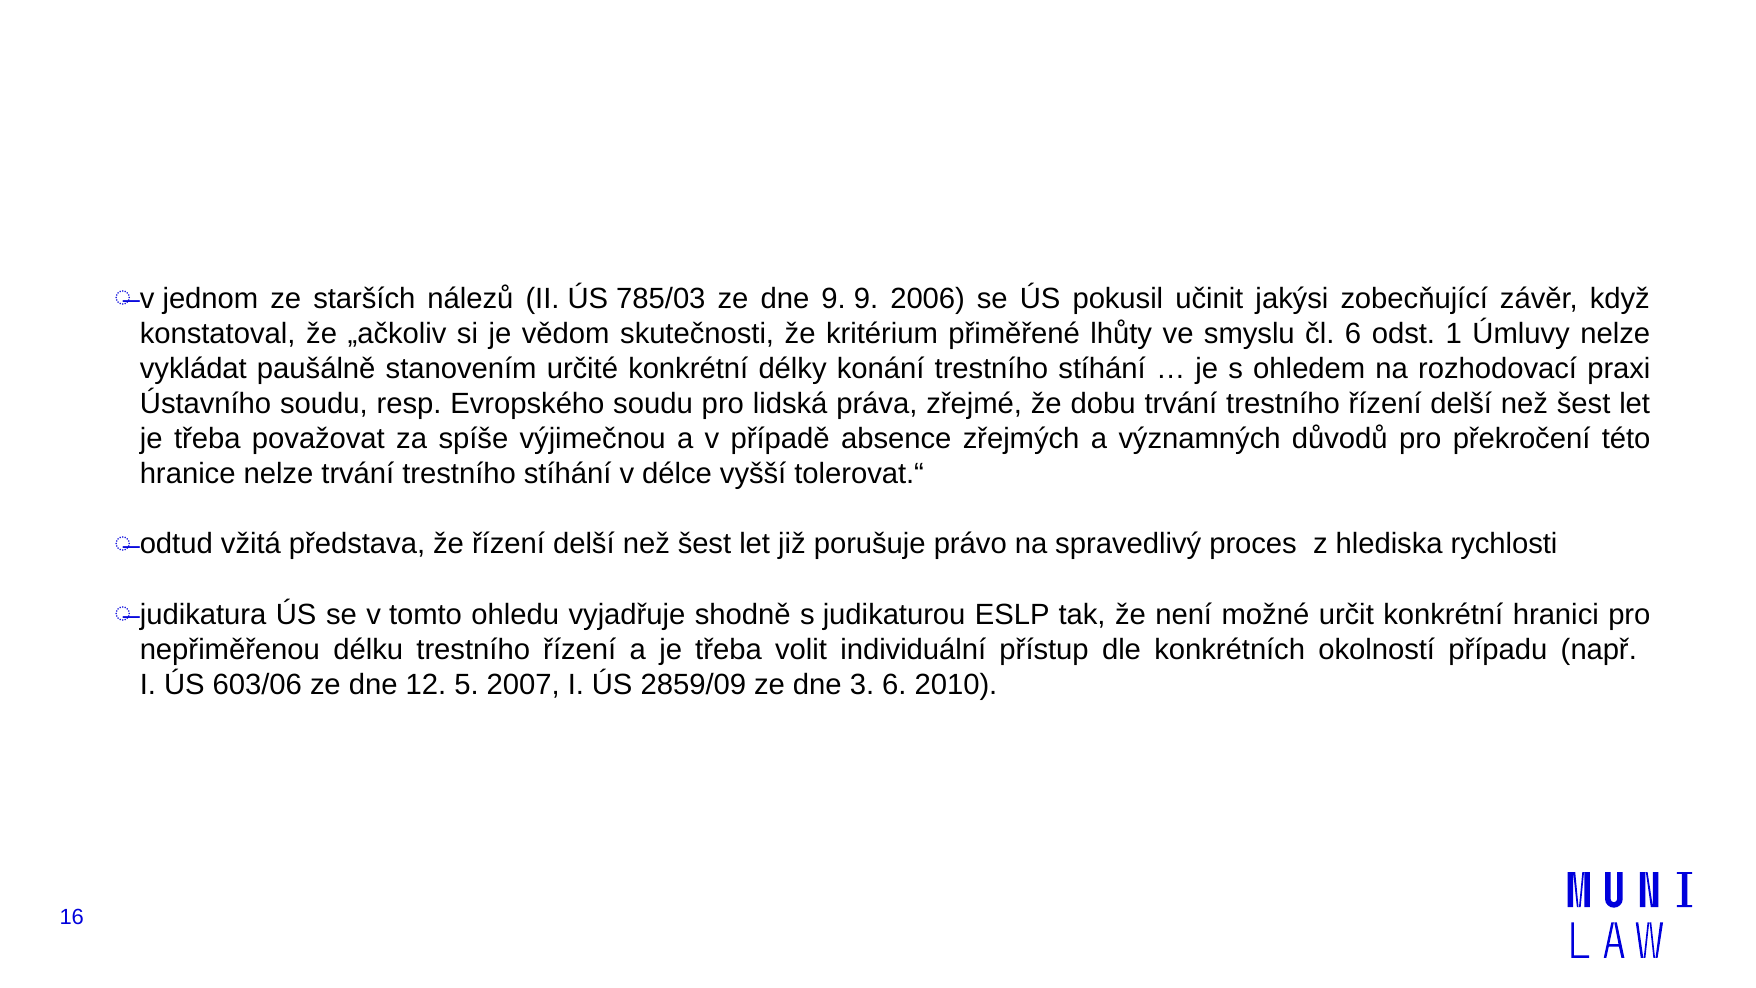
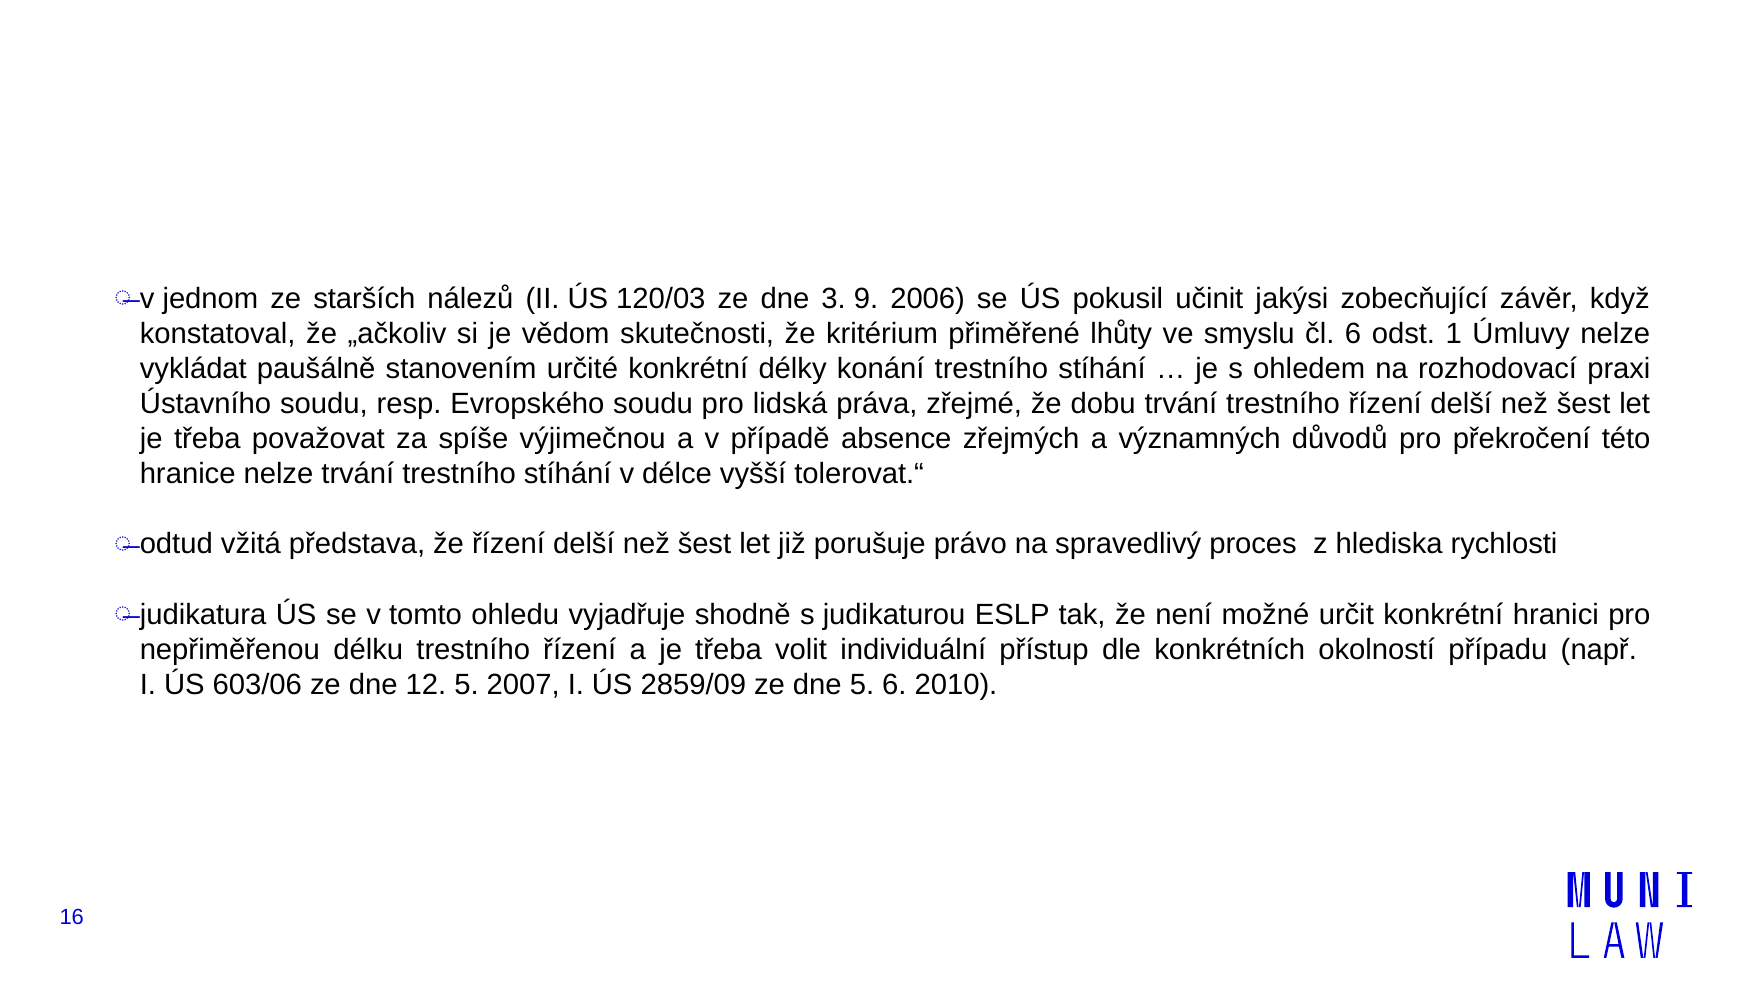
785/03: 785/03 -> 120/03 (661, 298)
dne 9: 9 -> 3 (834, 298)
dne 3: 3 -> 5 (862, 685)
